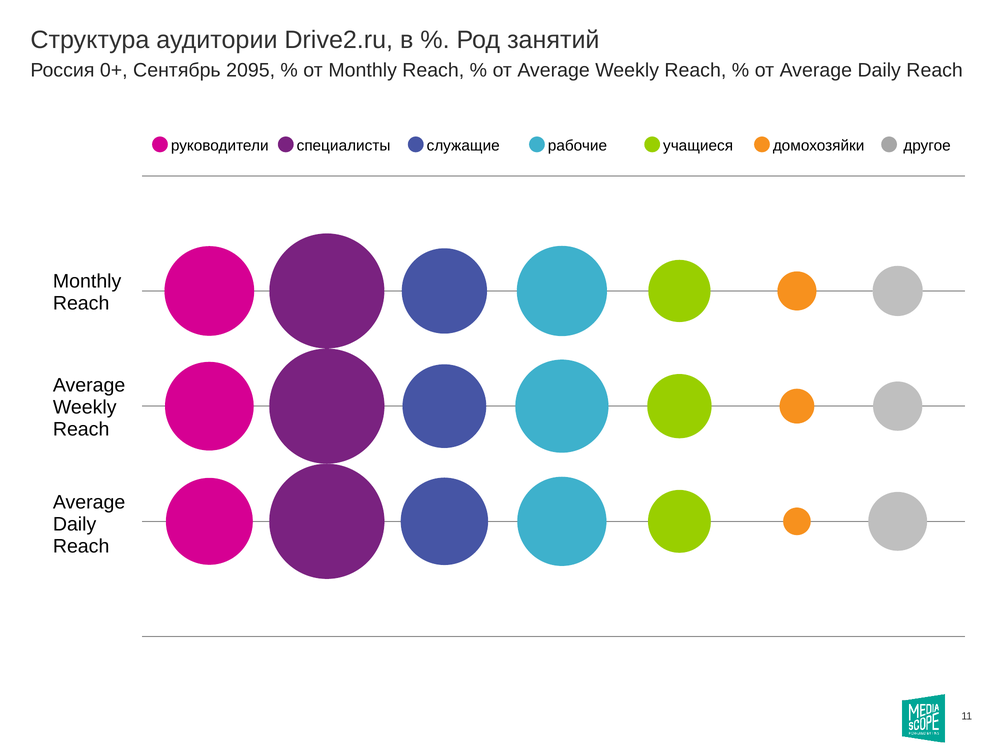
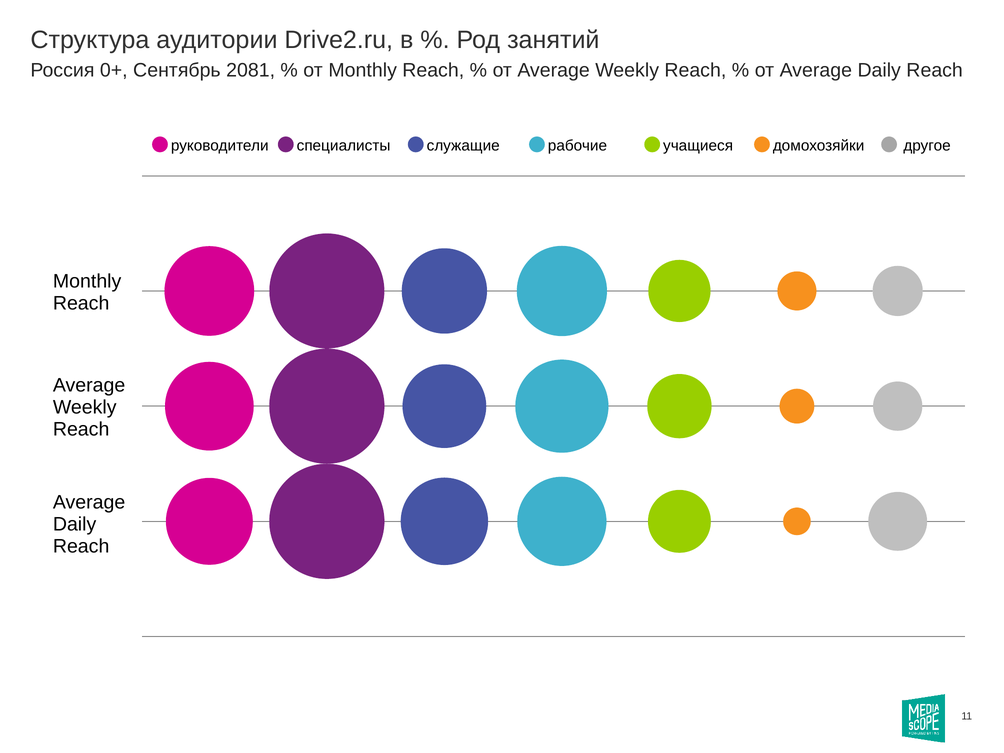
2095: 2095 -> 2081 (251, 70)
